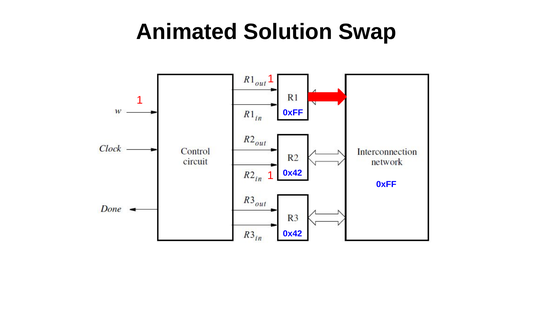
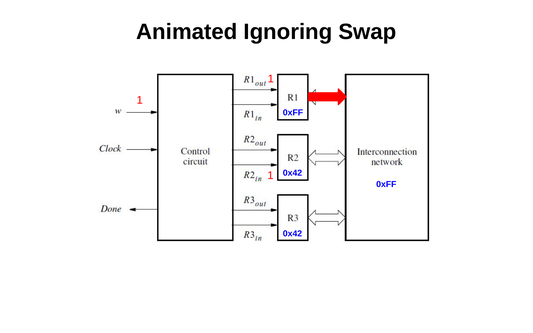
Solution: Solution -> Ignoring (288, 32)
